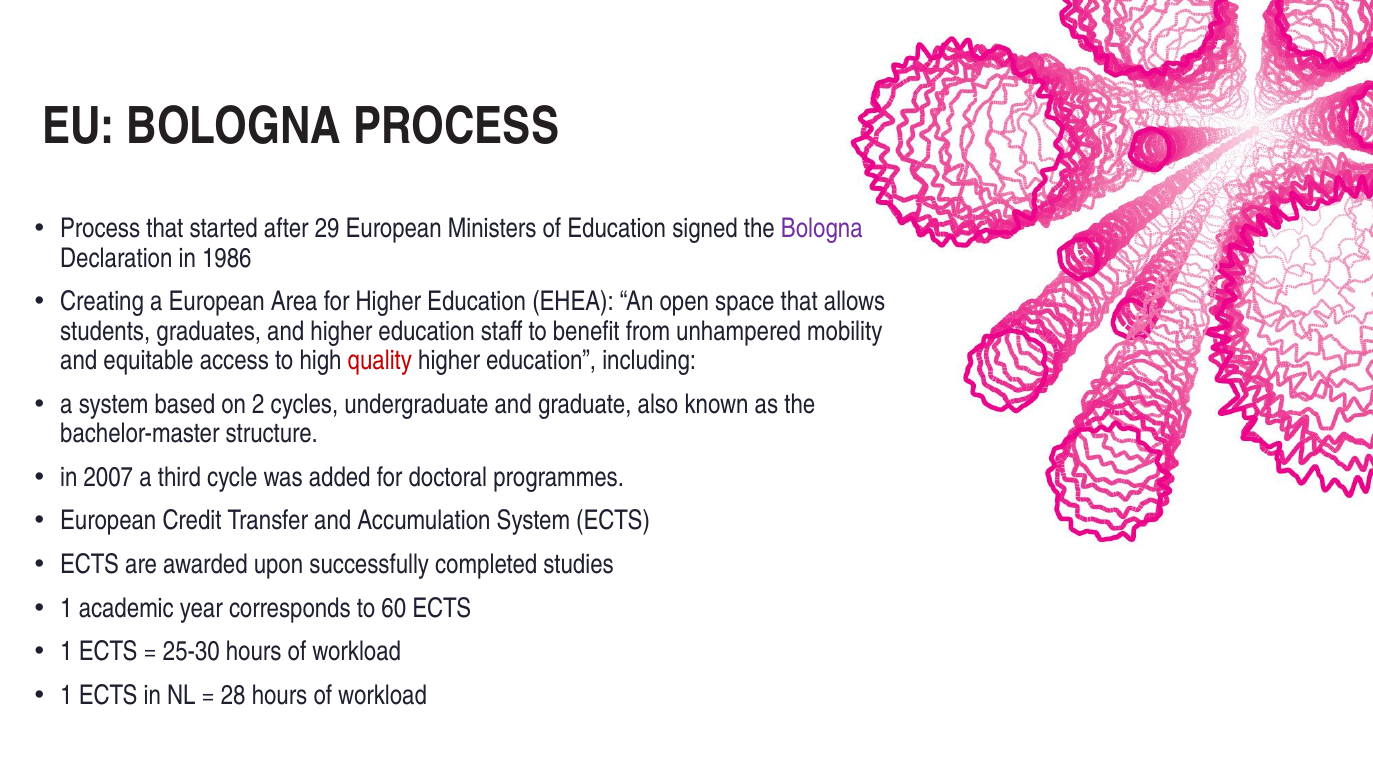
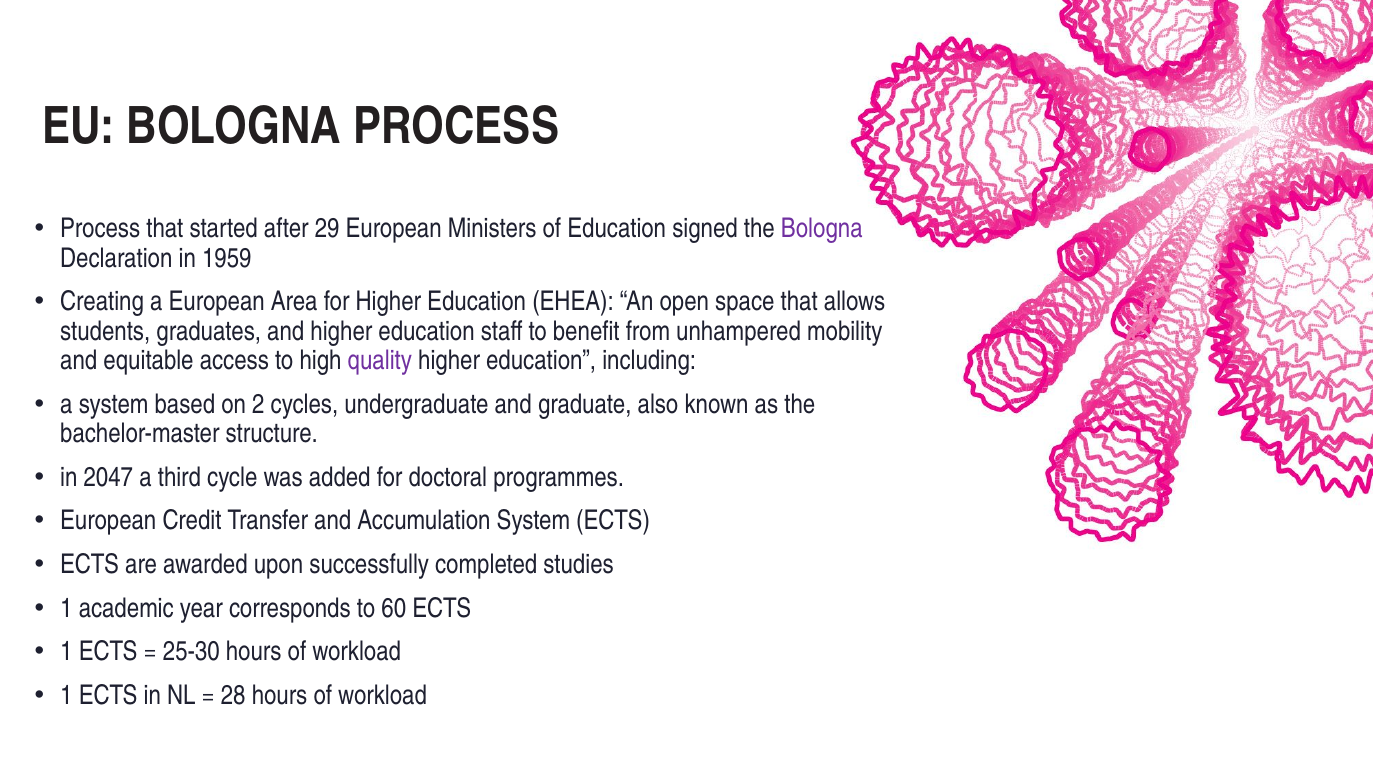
1986: 1986 -> 1959 (227, 258)
quality colour: red -> purple (380, 361)
2007: 2007 -> 2047 (108, 477)
